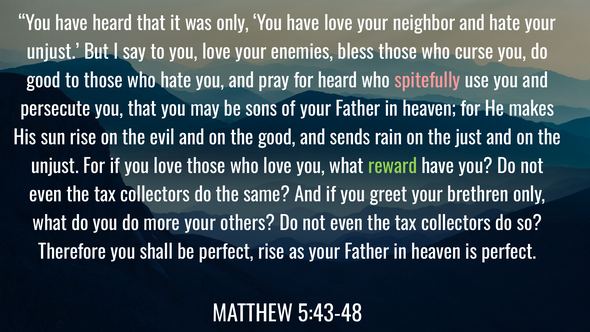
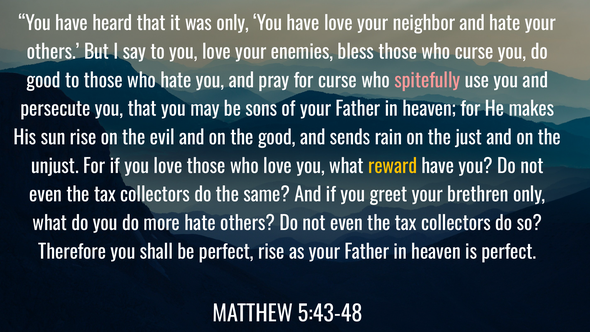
unjust: unjust -> others (53, 52)
for heard: heard -> curse (337, 81)
reward colour: light green -> yellow (393, 167)
more your: your -> hate (200, 224)
